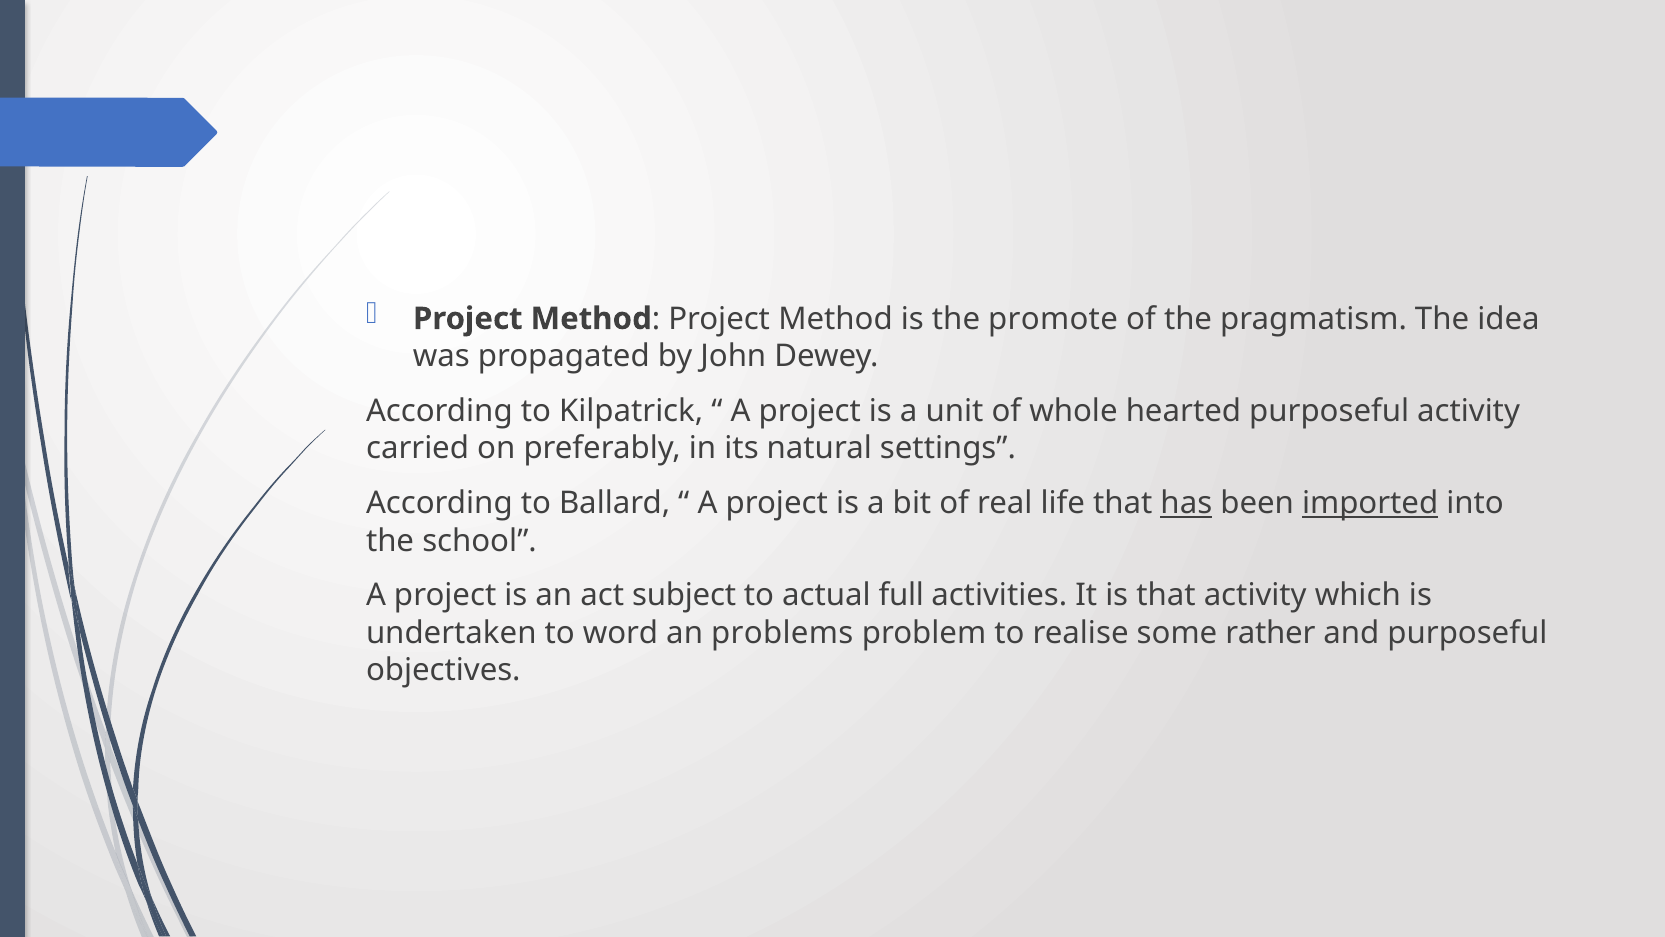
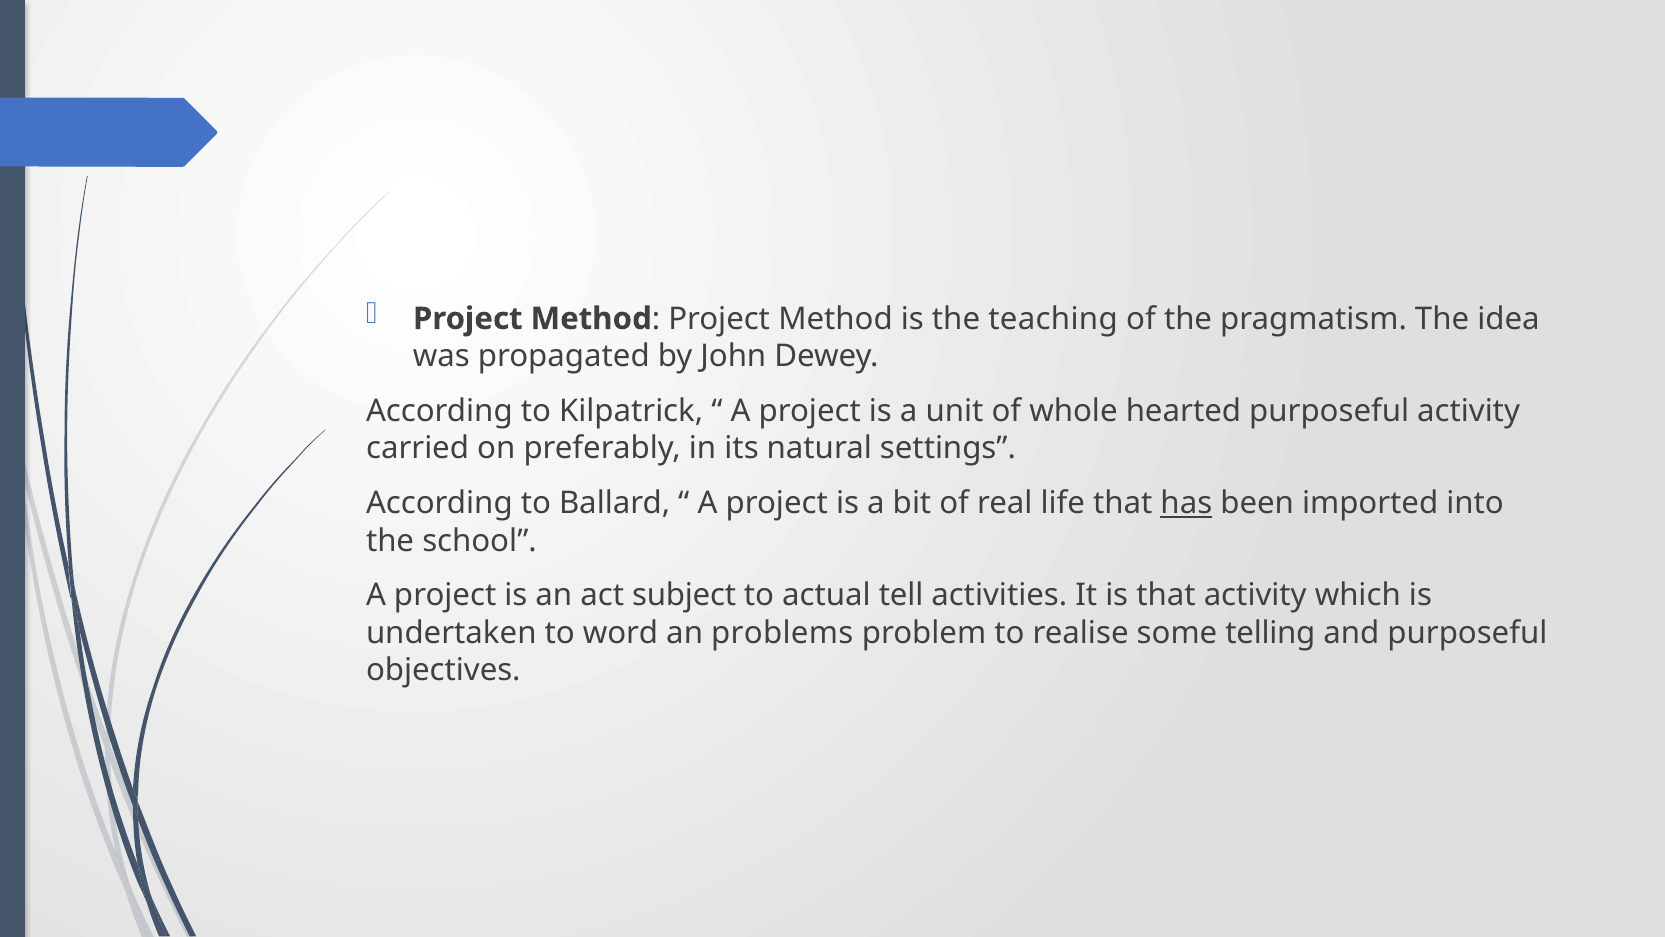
promote: promote -> teaching (1053, 319)
imported underline: present -> none (1370, 503)
full: full -> tell (901, 595)
rather: rather -> telling (1270, 633)
